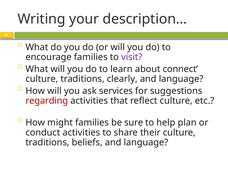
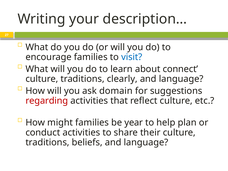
visit colour: purple -> blue (132, 57)
services: services -> domain (116, 91)
sure: sure -> year (134, 123)
